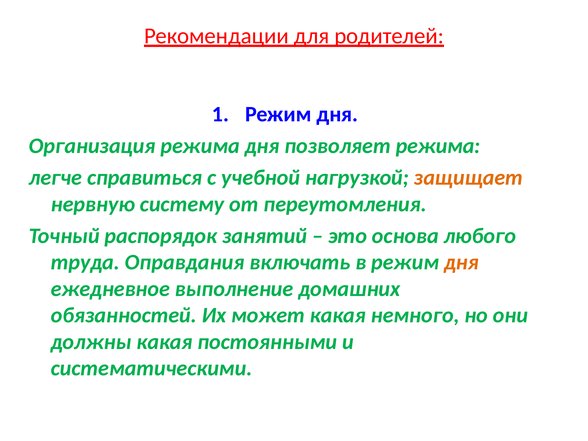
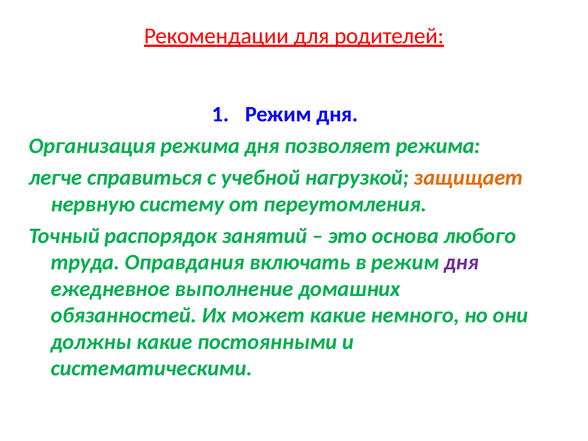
дня colour: orange -> purple (461, 262)
может какая: какая -> какие (338, 315)
должны какая: какая -> какие (164, 342)
